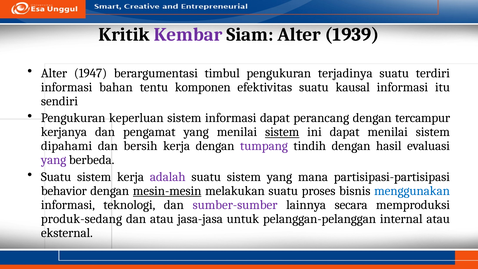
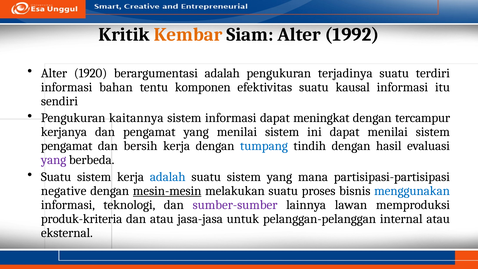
Kembar colour: purple -> orange (188, 34)
1939: 1939 -> 1992 (352, 34)
1947: 1947 -> 1920 (91, 73)
berargumentasi timbul: timbul -> adalah (222, 73)
keperluan: keperluan -> kaitannya (136, 118)
perancang: perancang -> meningkat (321, 118)
sistem underline: present -> none (282, 132)
dipahami: dipahami -> pengamat (67, 146)
tumpang colour: purple -> blue (264, 146)
adalah colour: purple -> blue (168, 177)
behavior: behavior -> negative (64, 191)
secara: secara -> lawan (351, 205)
produk-sedang: produk-sedang -> produk-kriteria (82, 219)
